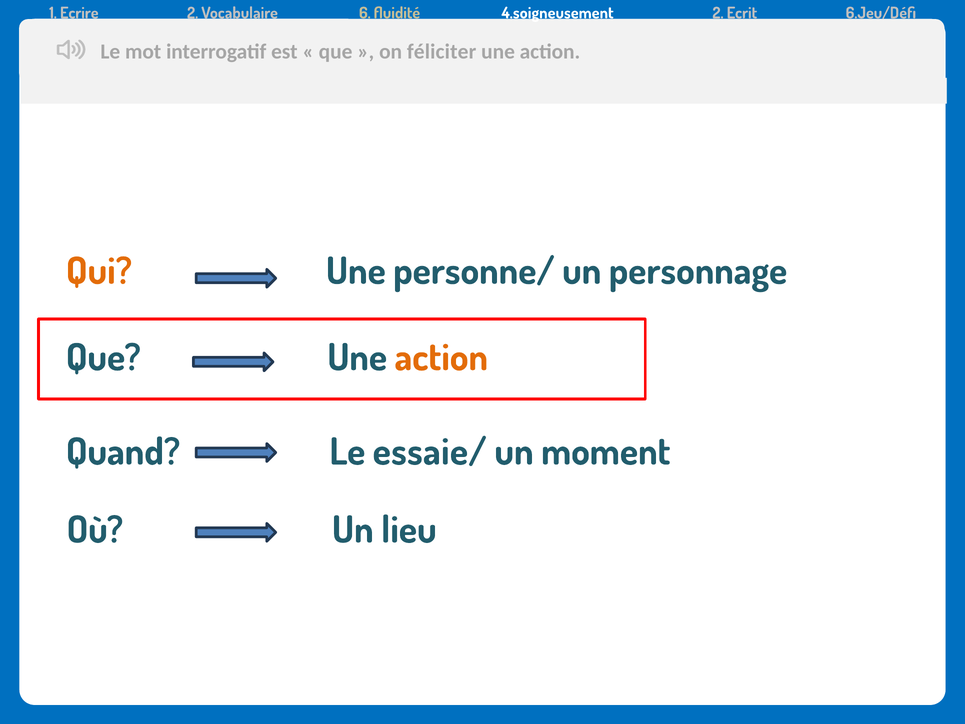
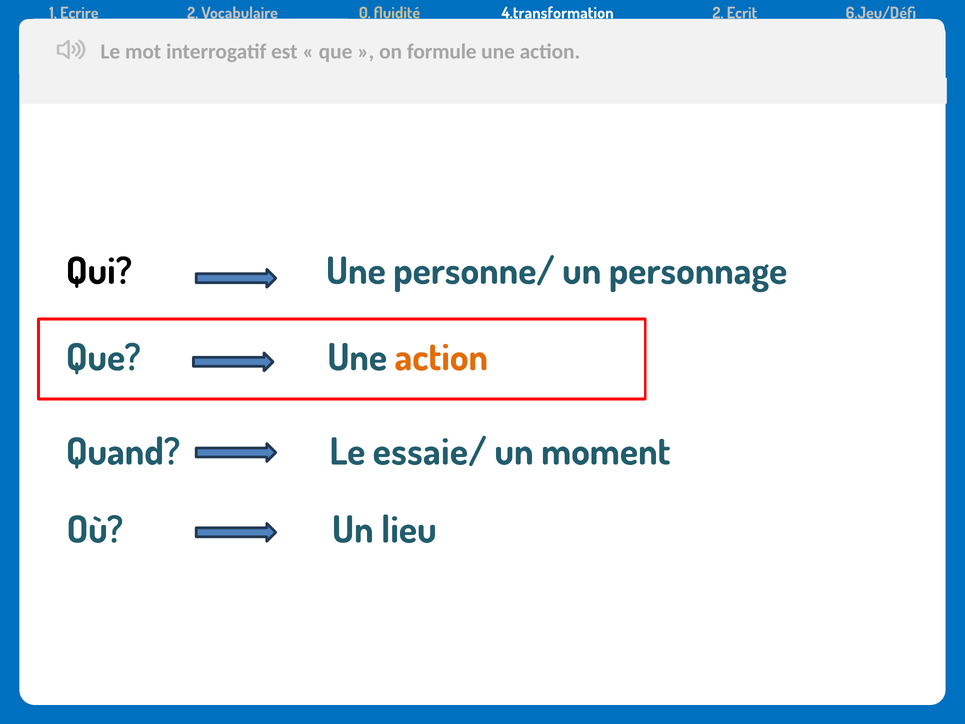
6: 6 -> 0 (365, 13)
4.soigneusement: 4.soigneusement -> 4.transformation (558, 13)
féliciter: féliciter -> formule (442, 52)
Qui colour: orange -> black (99, 271)
